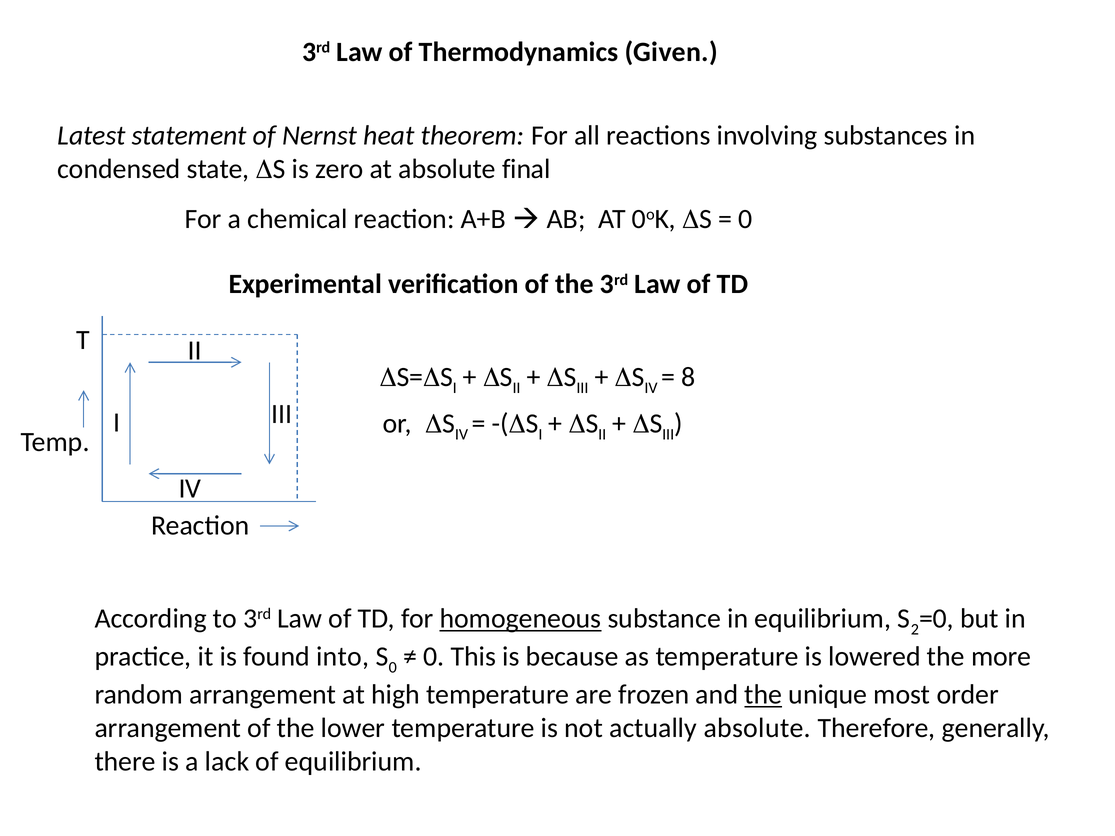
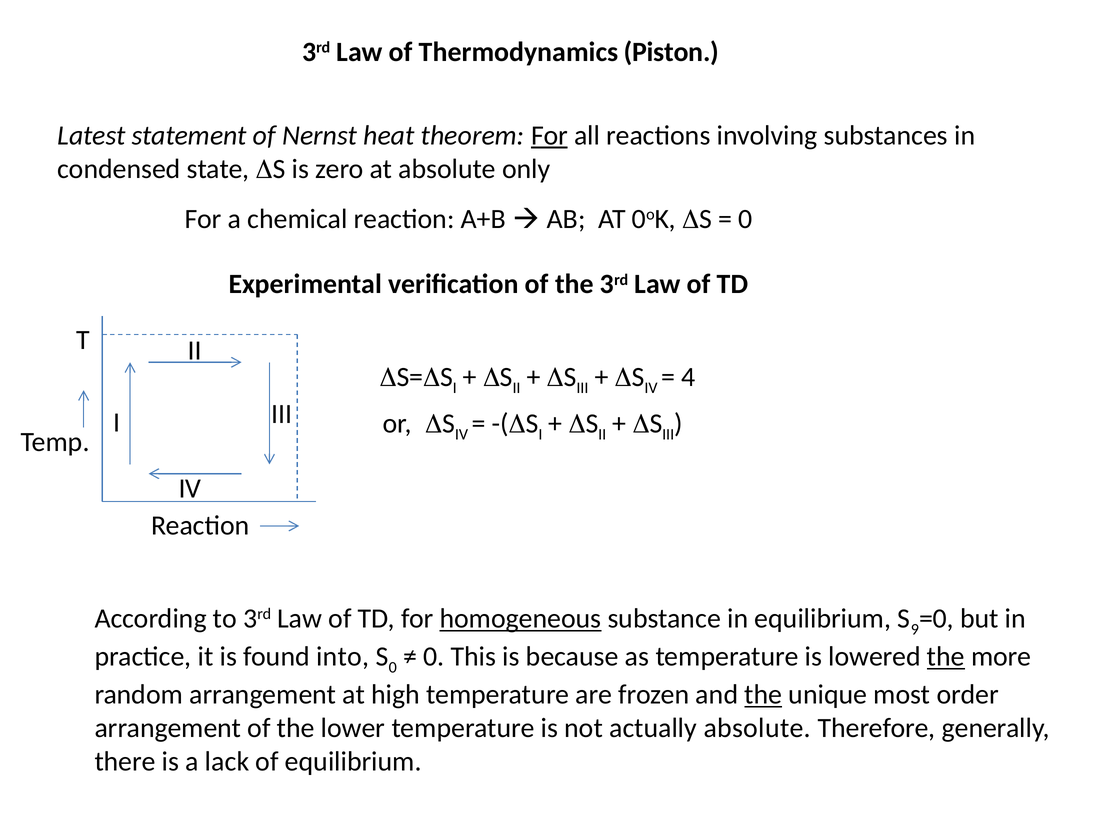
Given: Given -> Piston (671, 52)
For underline: none -> present (549, 136)
final: final -> only (526, 169)
8: 8 -> 4 (688, 377)
2: 2 -> 9 (915, 630)
the underline: none -> present (946, 657)
